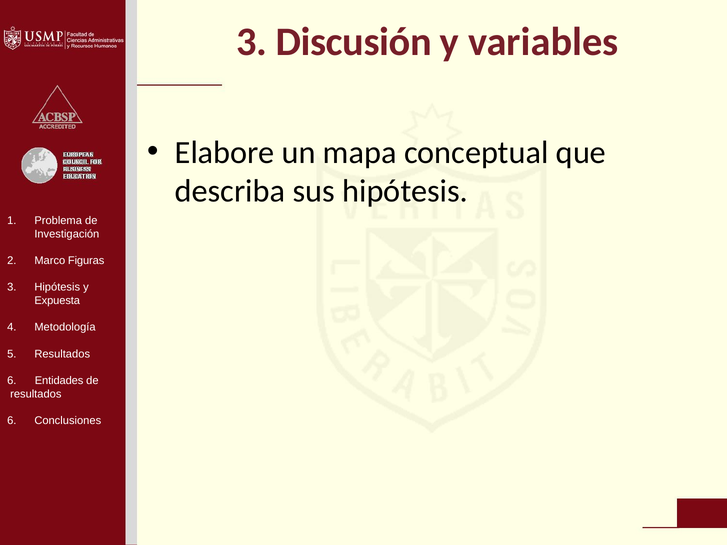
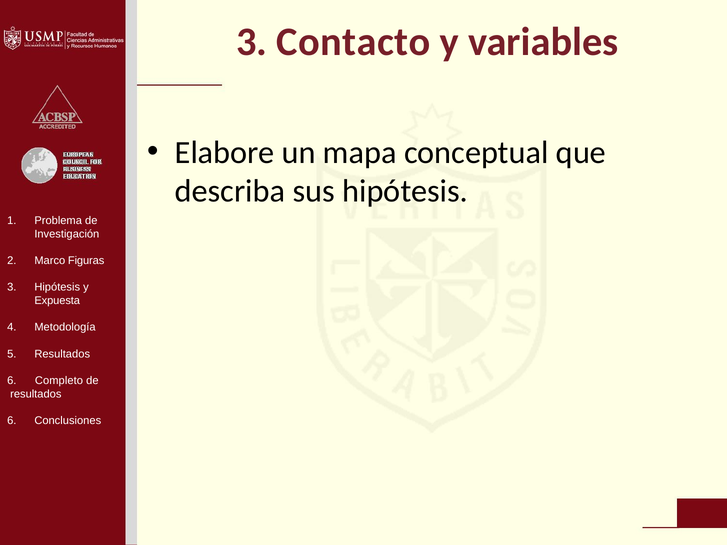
Discusión: Discusión -> Contacto (353, 42)
Entidades: Entidades -> Completo (59, 381)
